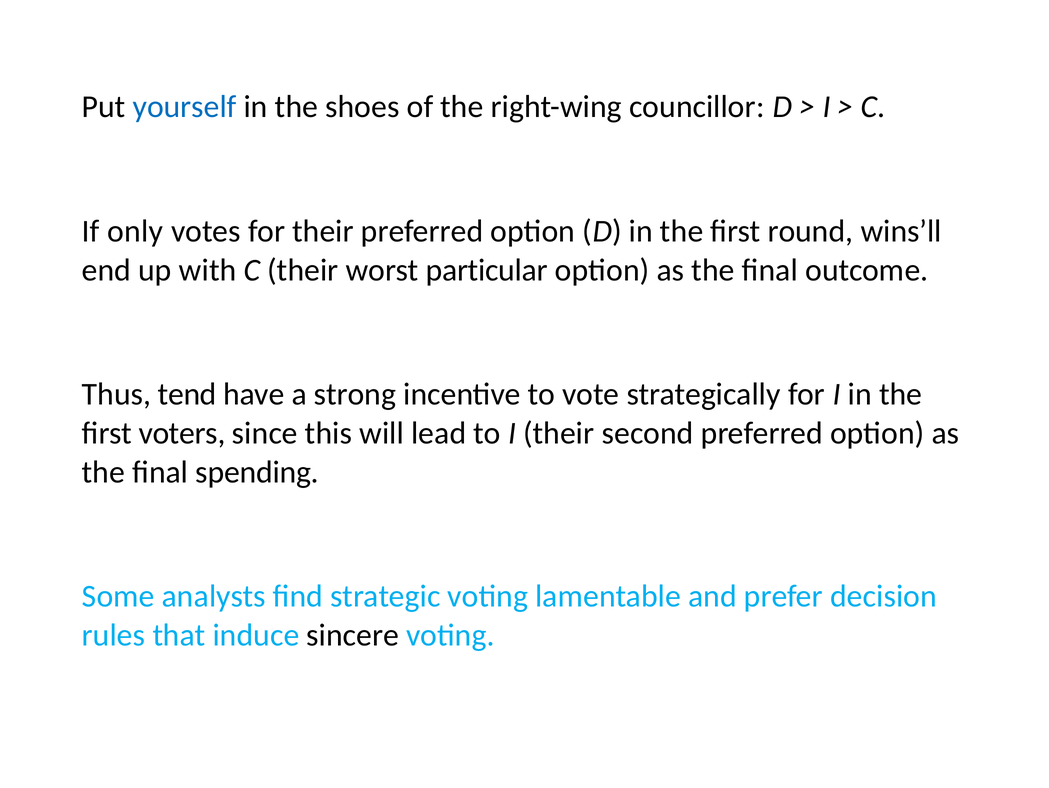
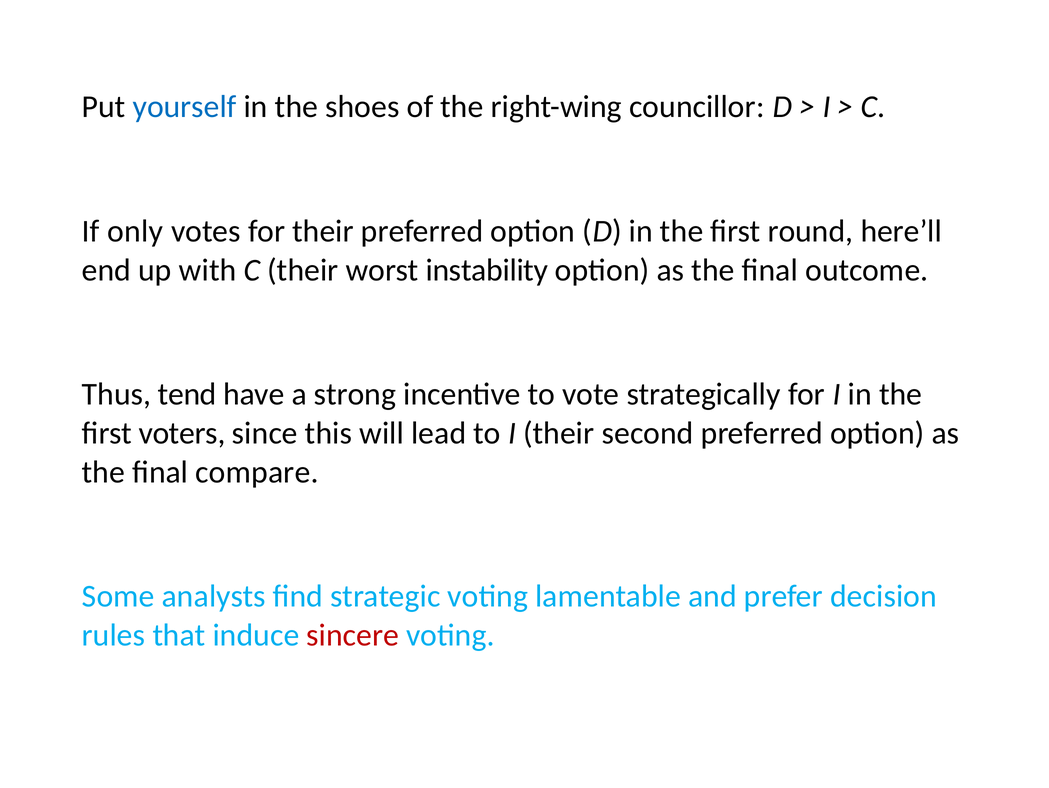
wins’ll: wins’ll -> here’ll (901, 231)
particular: particular -> instability (487, 270)
spending: spending -> compare (257, 472)
sincere colour: black -> red (353, 635)
